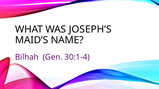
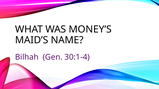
JOSEPH’S: JOSEPH’S -> MONEY’S (90, 29)
